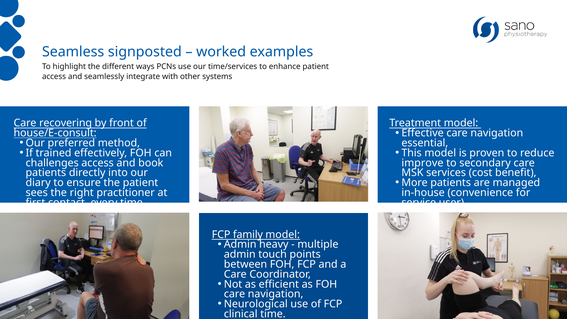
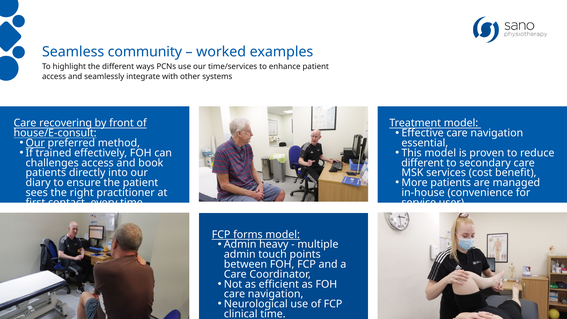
signposted: signposted -> community (145, 52)
Our underline: none -> present (35, 143)
improve: improve -> different (423, 163)
family: family -> forms (248, 234)
